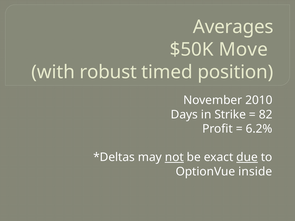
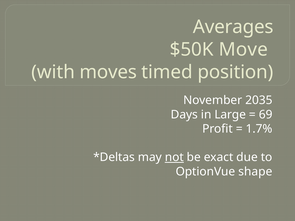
robust: robust -> moves (108, 72)
2010: 2010 -> 2035 (259, 100)
Strike: Strike -> Large (230, 115)
82: 82 -> 69 (266, 115)
6.2%: 6.2% -> 1.7% (259, 129)
due underline: present -> none (247, 157)
inside: inside -> shape (255, 172)
